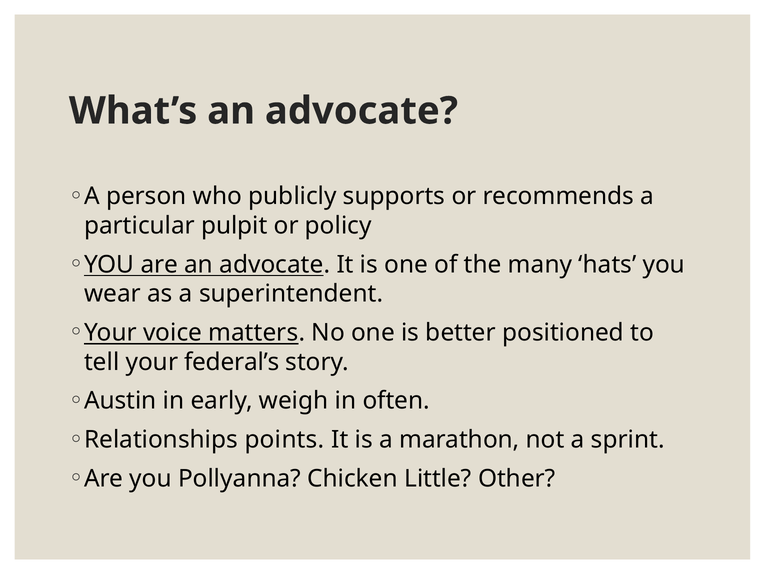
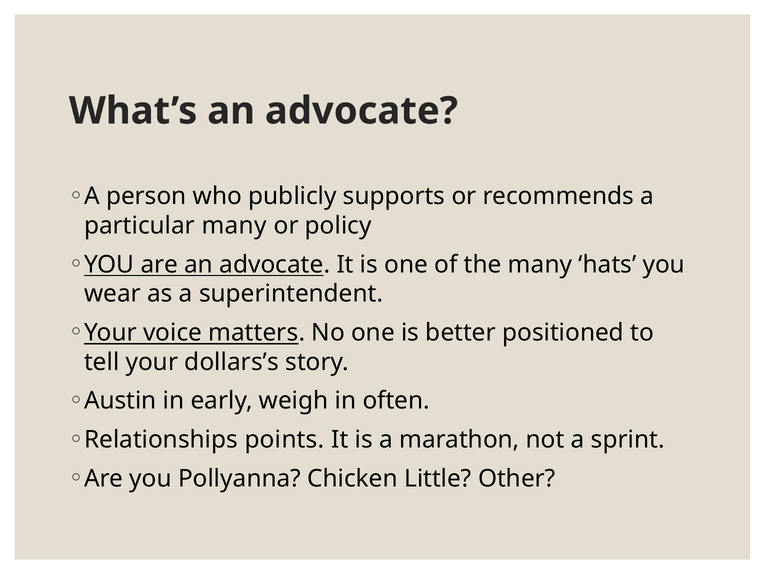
particular pulpit: pulpit -> many (234, 225)
federal’s: federal’s -> dollars’s (232, 362)
